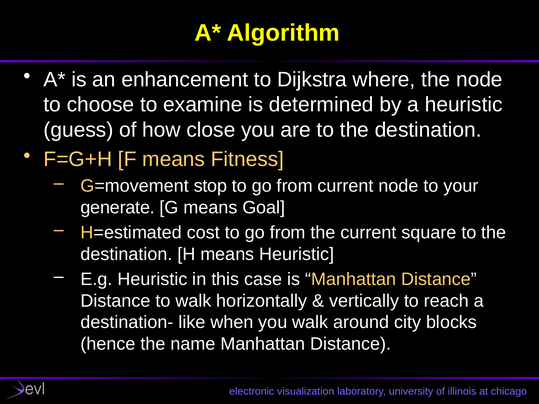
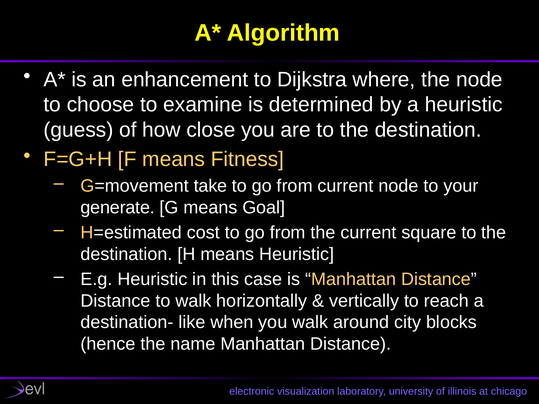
stop: stop -> take (210, 186)
